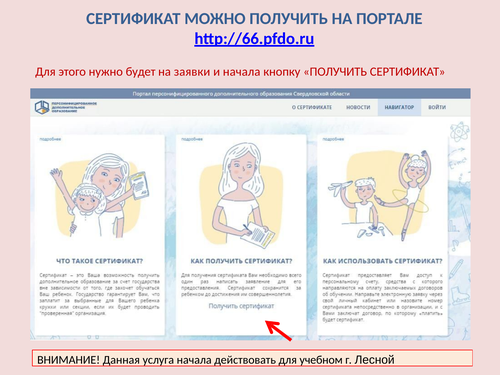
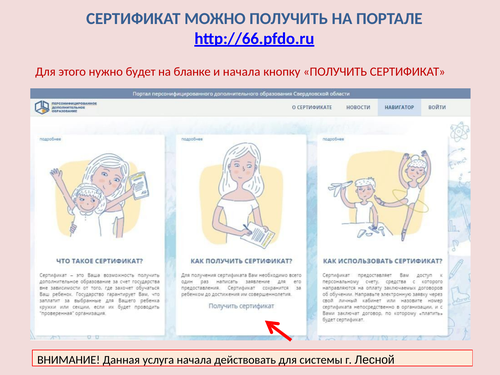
заявки: заявки -> бланке (192, 72)
учебном: учебном -> системы (321, 360)
